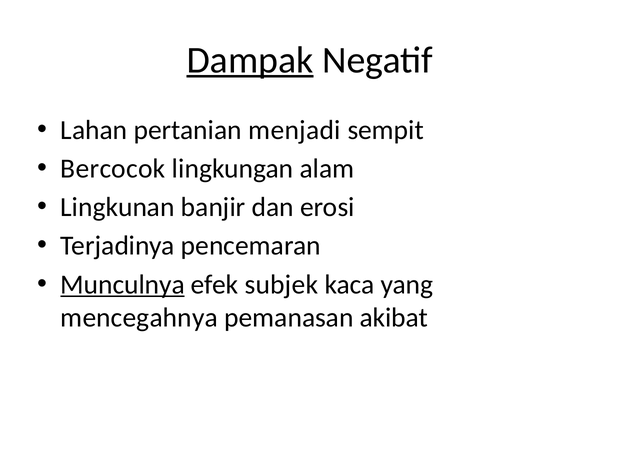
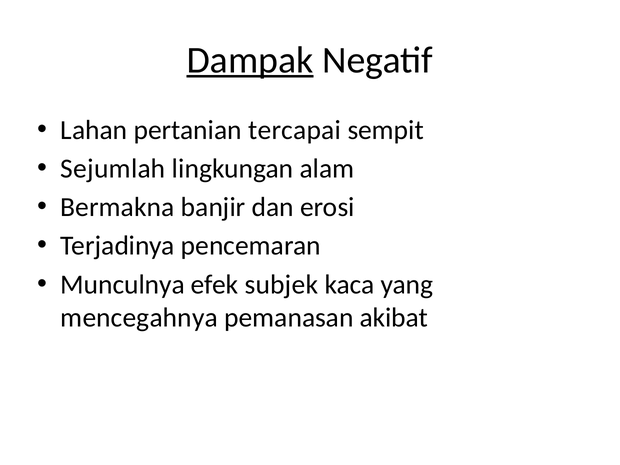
menjadi: menjadi -> tercapai (295, 130)
Bercocok: Bercocok -> Sejumlah (113, 169)
Lingkunan: Lingkunan -> Bermakna (117, 207)
Munculnya underline: present -> none (123, 284)
